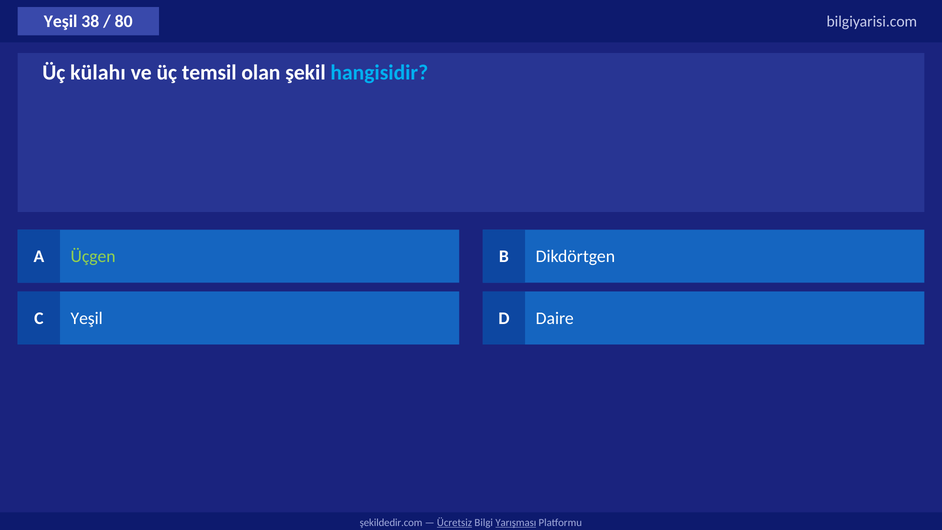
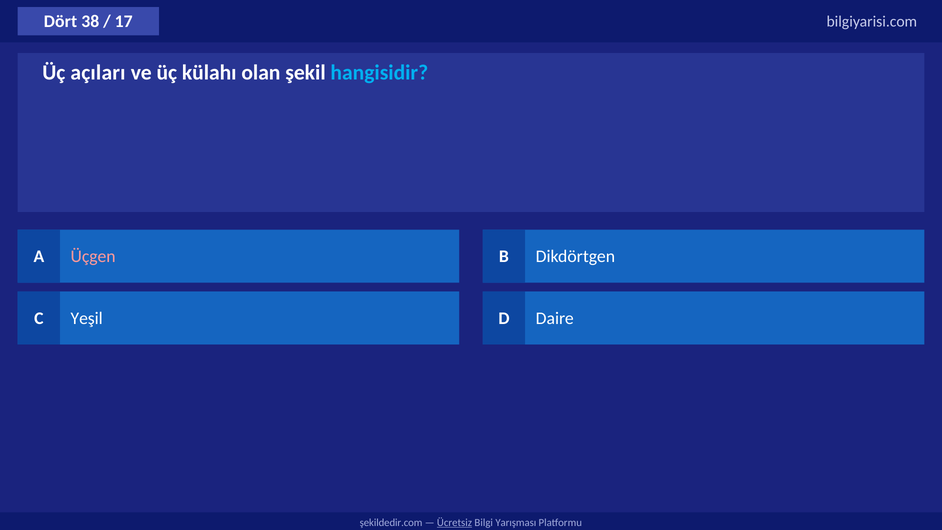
Yeşil: Yeşil -> Dört (61, 22)
80: 80 -> 17 (124, 22)
külahı: külahı -> açıları (98, 73)
temsil: temsil -> külahı (209, 73)
Üçgen colour: light green -> pink (93, 256)
Yarışması underline: present -> none (516, 523)
